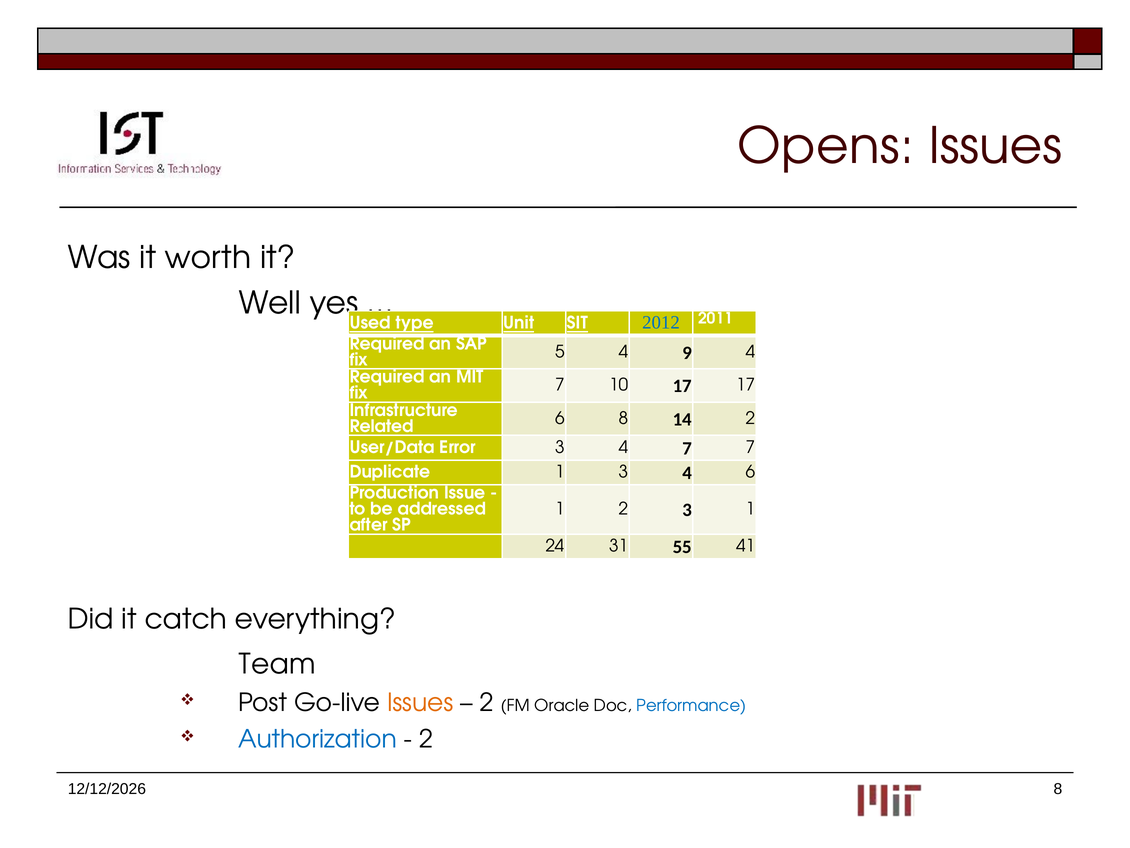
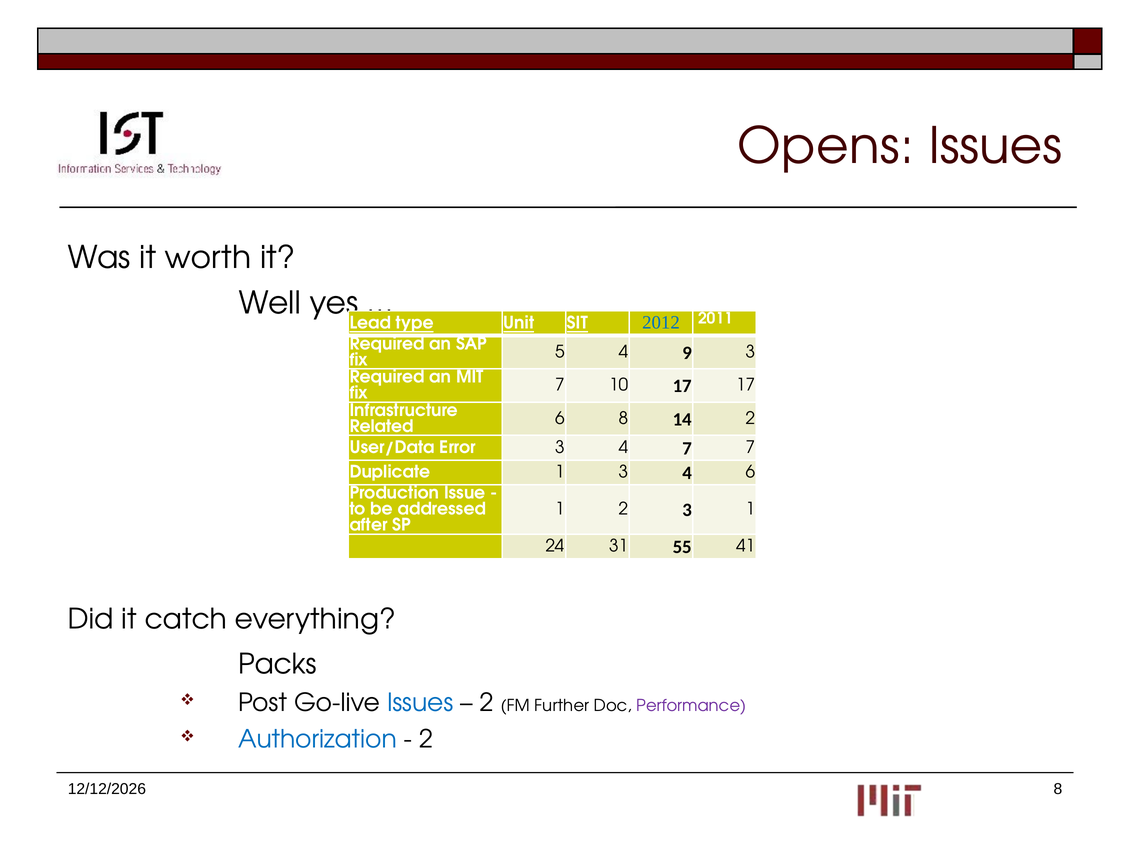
Used: Used -> Lead (370, 323)
9 4: 4 -> 3 (751, 352)
Team: Team -> Packs (278, 664)
Issues colour: orange -> blue (420, 703)
Oracle: Oracle -> Further (562, 705)
Performance colour: blue -> purple (691, 705)
